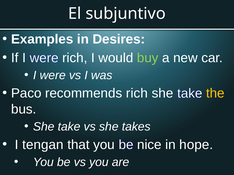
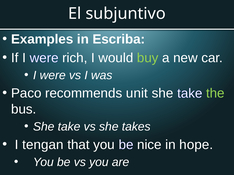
Desires: Desires -> Escriba (119, 39)
recommends rich: rich -> unit (137, 94)
the colour: yellow -> light green (215, 94)
